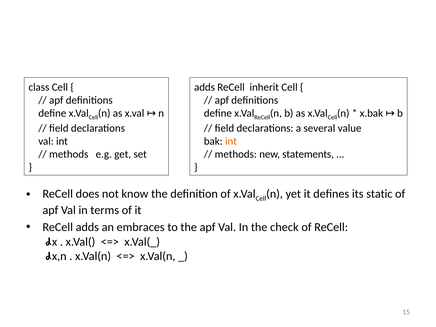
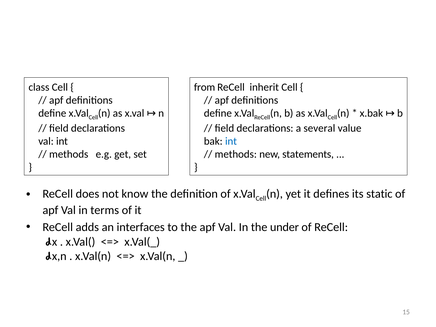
adds: adds -> from (205, 87)
int colour: orange -> blue (231, 141)
embraces: embraces -> interfaces (141, 227)
check: check -> under (284, 227)
